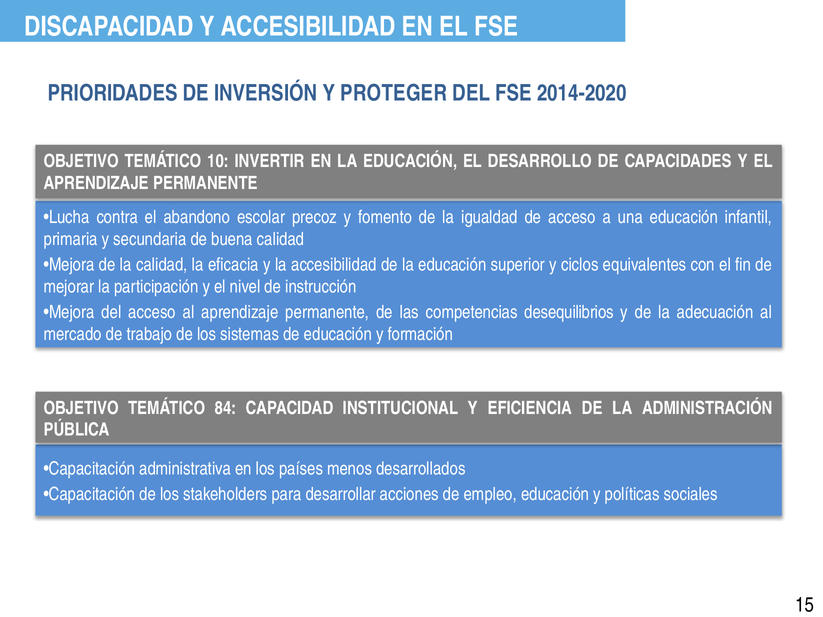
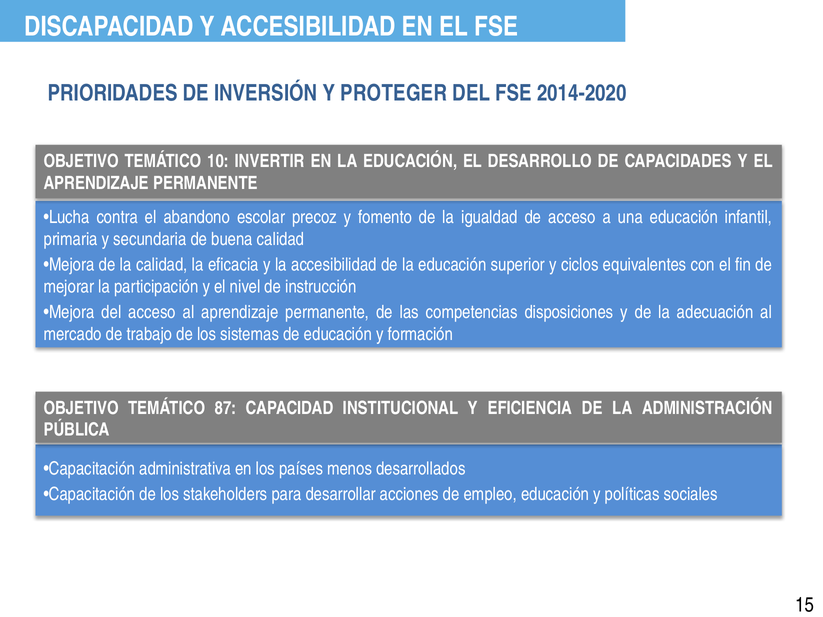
desequilibrios: desequilibrios -> disposiciones (569, 312)
84: 84 -> 87 (226, 408)
